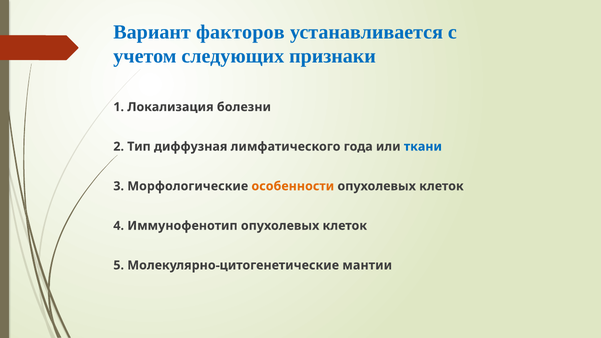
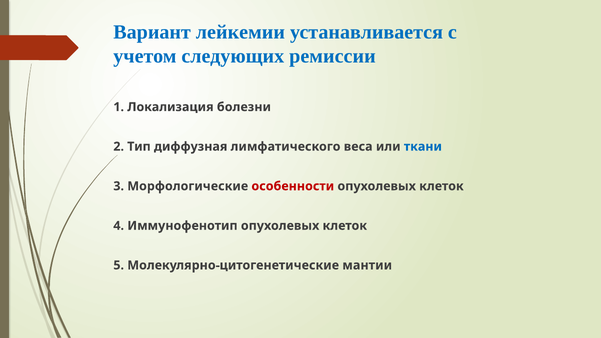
факторов: факторов -> лейкемии (240, 32)
признаки: признаки -> ремиссии (332, 56)
года: года -> веса (358, 147)
особенности colour: orange -> red (293, 186)
